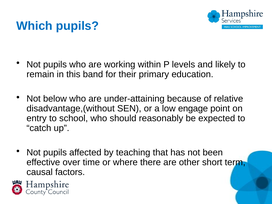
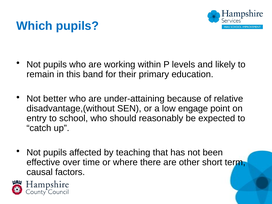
below: below -> better (55, 99)
